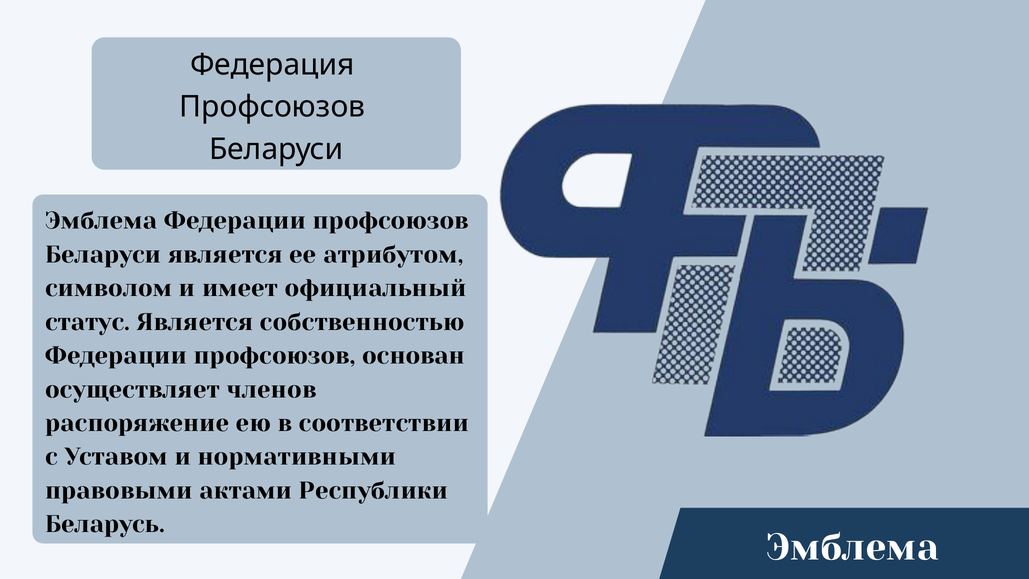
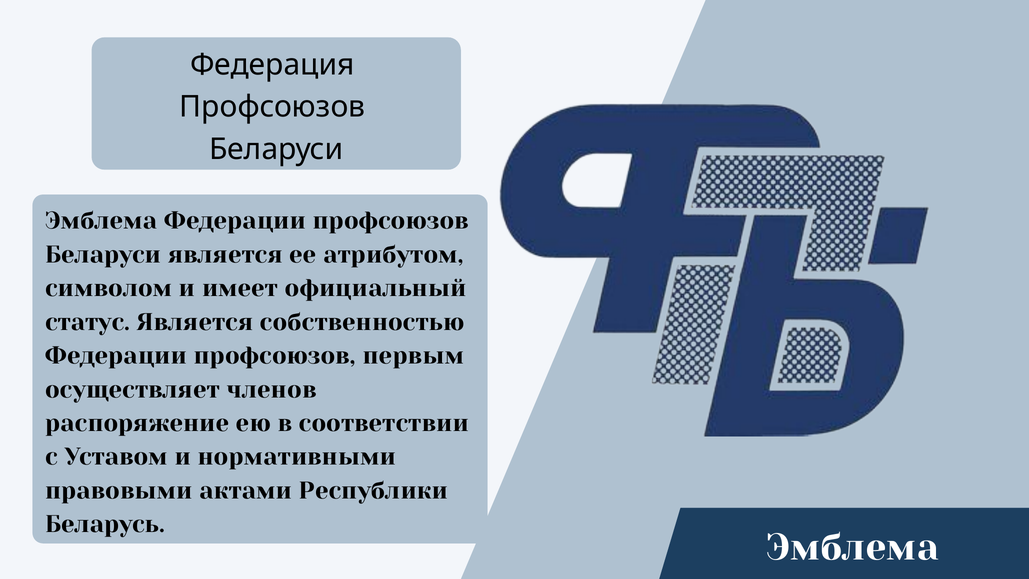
основан: основан -> первым (414, 356)
